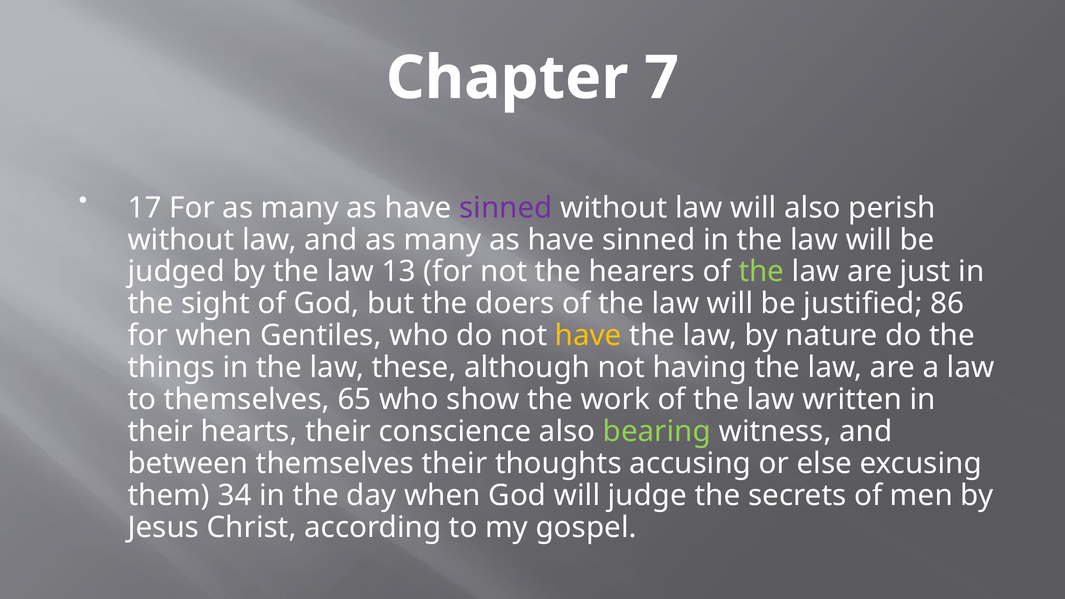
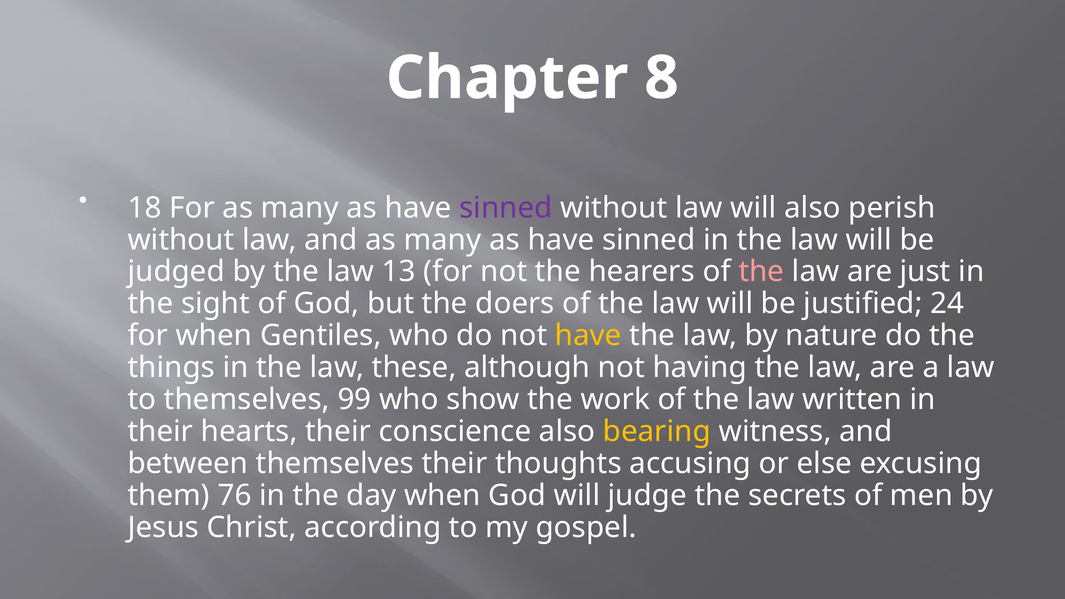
7: 7 -> 8 (662, 78)
17: 17 -> 18 (145, 208)
the colour: light green -> pink (761, 272)
86: 86 -> 24 (947, 304)
65: 65 -> 99 (354, 400)
bearing colour: light green -> yellow (657, 431)
34: 34 -> 76 (235, 495)
